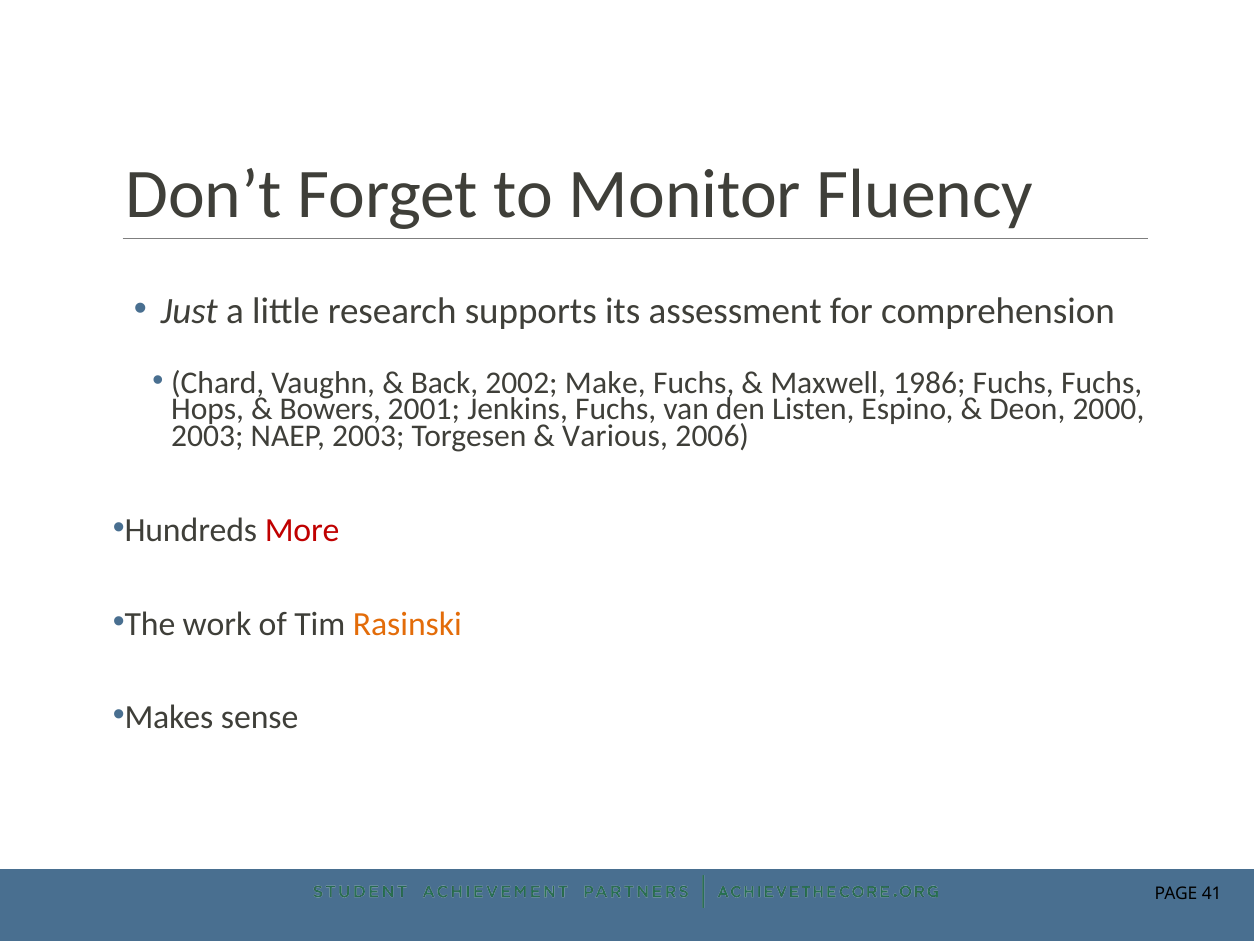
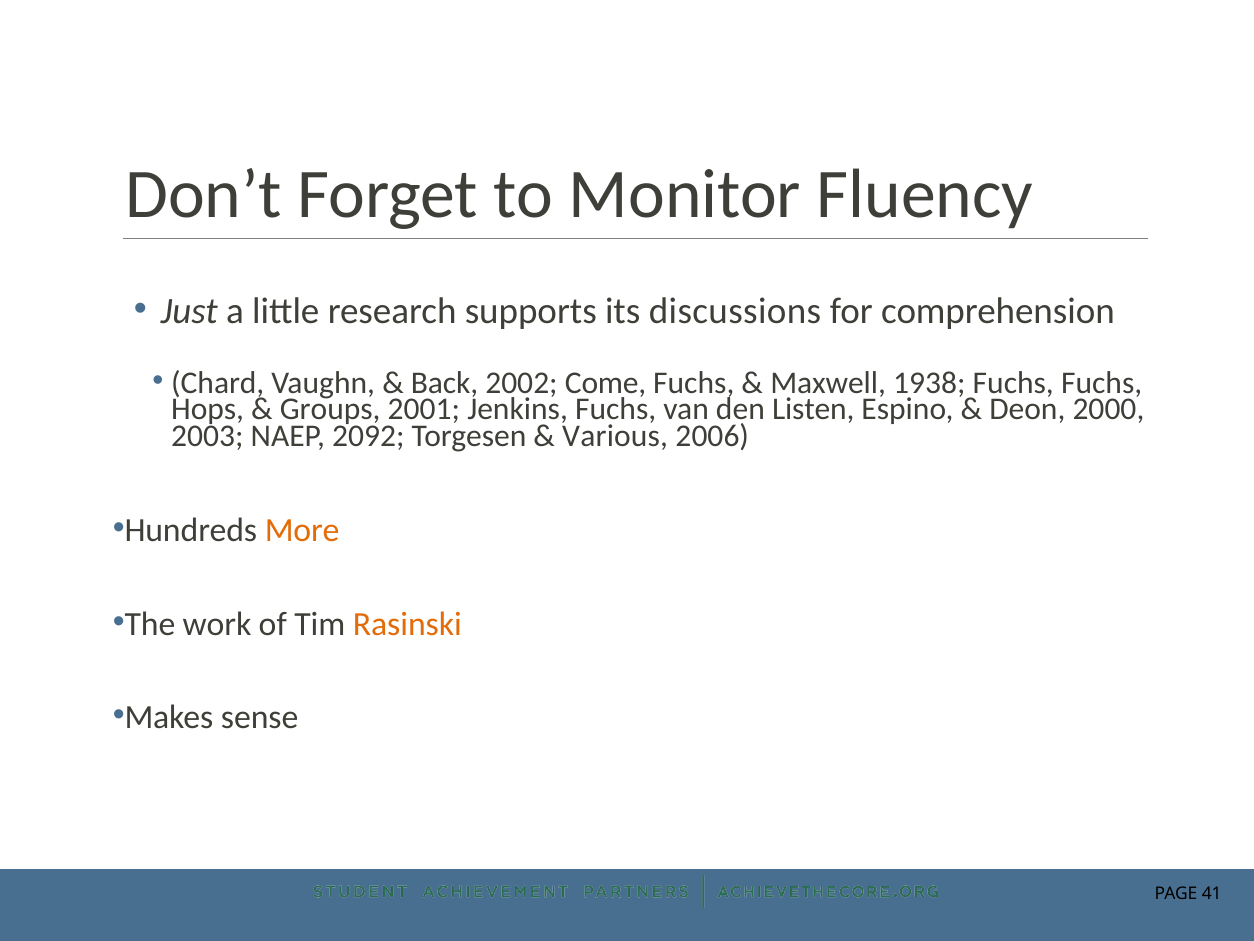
assessment: assessment -> discussions (735, 311)
Make: Make -> Come (606, 383)
1986: 1986 -> 1938 (929, 383)
Bowers: Bowers -> Groups (330, 409)
NAEP 2003: 2003 -> 2092 (368, 436)
More colour: red -> orange (302, 530)
